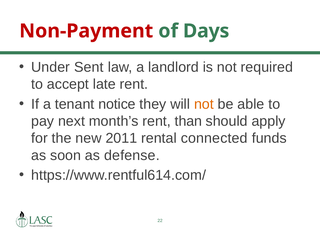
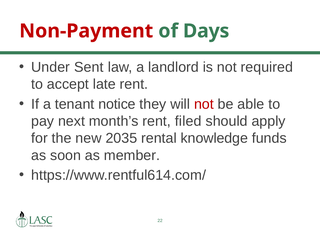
not colour: orange -> red (204, 104)
than: than -> filed (188, 121)
2011: 2011 -> 2035 (121, 138)
connected: connected -> knowledge (214, 138)
defense: defense -> member (132, 155)
